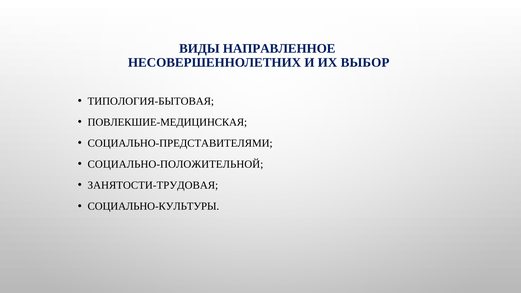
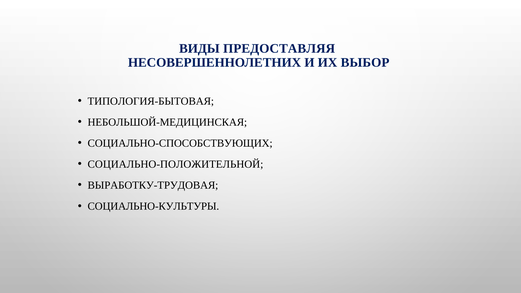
НАПРАВЛЕННОЕ: НАПРАВЛЕННОЕ -> ПРЕДОСТАВЛЯЯ (279, 49)
ПОВЛЕКШИЕ-МЕДИЦИНСКАЯ: ПОВЛЕКШИЕ-МЕДИЦИНСКАЯ -> НЕБОЛЬШОЙ-МЕДИЦИНСКАЯ (167, 122)
СОЦИАЛЬНО-ПРЕДСТАВИТЕЛЯМИ: СОЦИАЛЬНО-ПРЕДСТАВИТЕЛЯМИ -> СОЦИАЛЬНО-СПОСОБСТВУЮЩИХ (180, 143)
ЗАНЯТОСТИ-ТРУДОВАЯ: ЗАНЯТОСТИ-ТРУДОВАЯ -> ВЫРАБОТКУ-ТРУДОВАЯ (153, 185)
